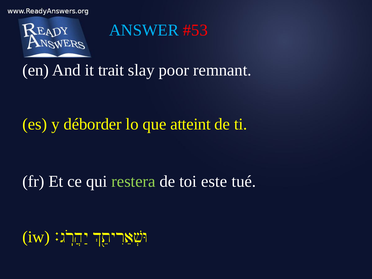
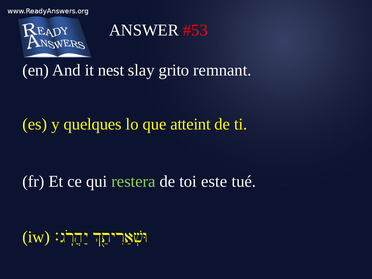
ANSWER colour: light blue -> white (144, 30)
trait: trait -> nest (111, 70)
poor: poor -> grito (174, 70)
déborder: déborder -> quelques (93, 124)
